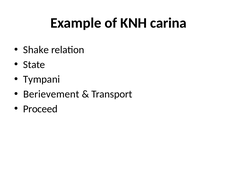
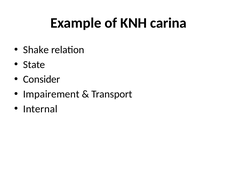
Tympani: Tympani -> Consider (42, 79)
Berievement: Berievement -> Impairement (51, 94)
Proceed: Proceed -> Internal (40, 109)
